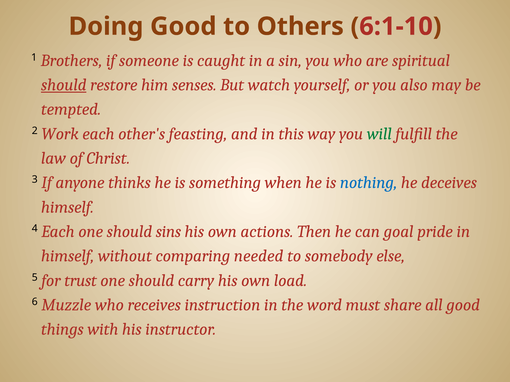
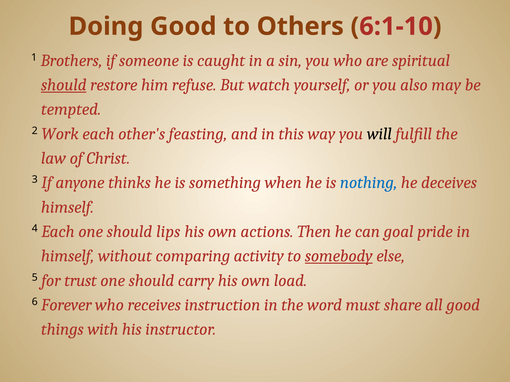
senses: senses -> refuse (194, 85)
will colour: green -> black (379, 134)
sins: sins -> lips (168, 232)
needed: needed -> activity (259, 256)
somebody underline: none -> present (339, 256)
Muzzle: Muzzle -> Forever (66, 305)
